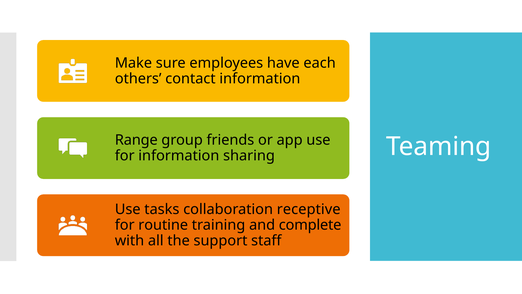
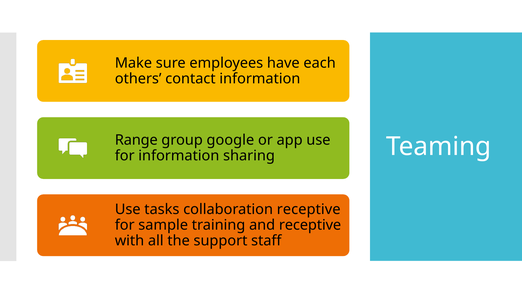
friends: friends -> google (230, 140)
routine: routine -> sample (163, 225)
and complete: complete -> receptive (310, 225)
